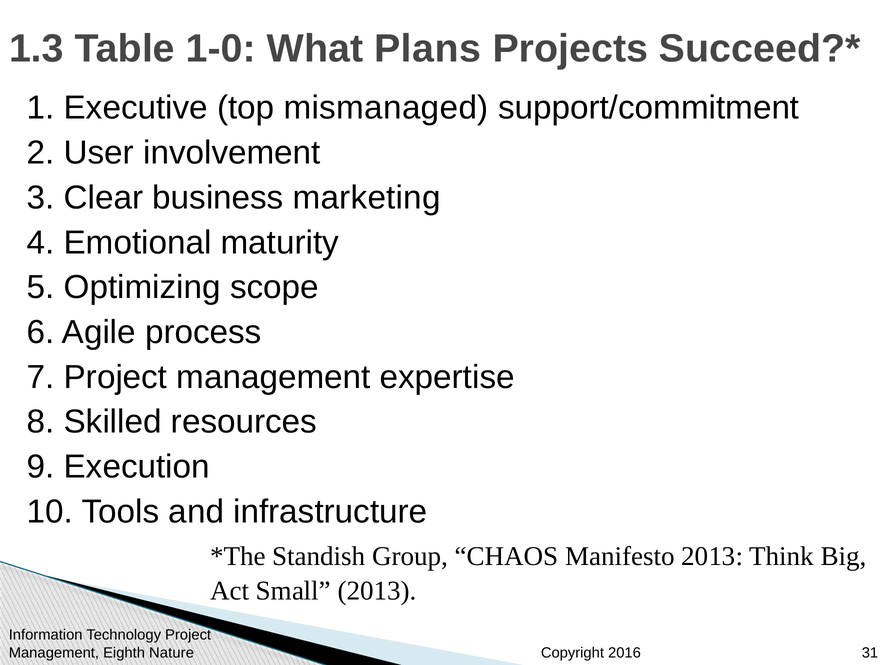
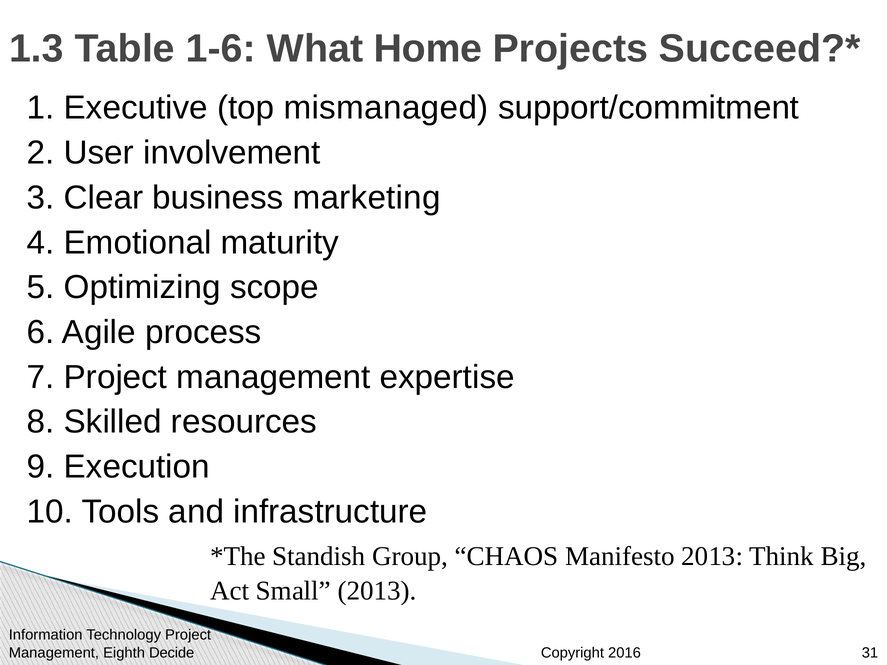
1-0: 1-0 -> 1-6 (221, 49)
Plans: Plans -> Home (428, 49)
Nature: Nature -> Decide (172, 653)
